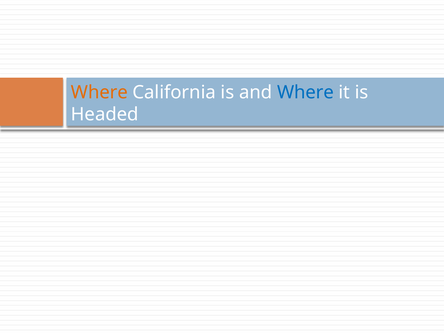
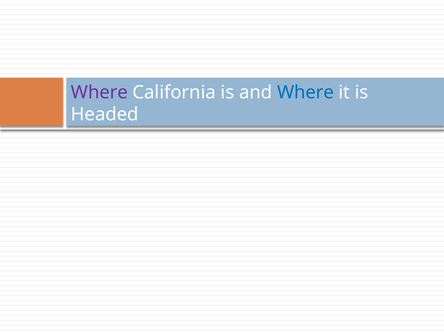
Where colour: orange -> purple (99, 92)
